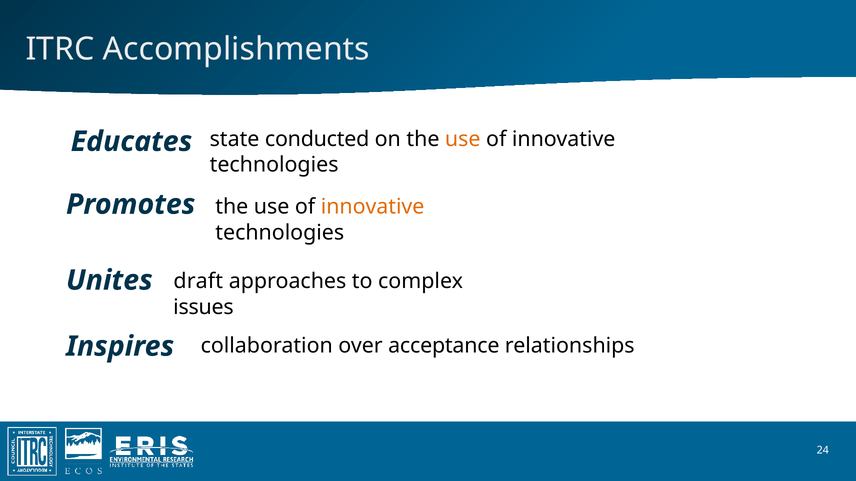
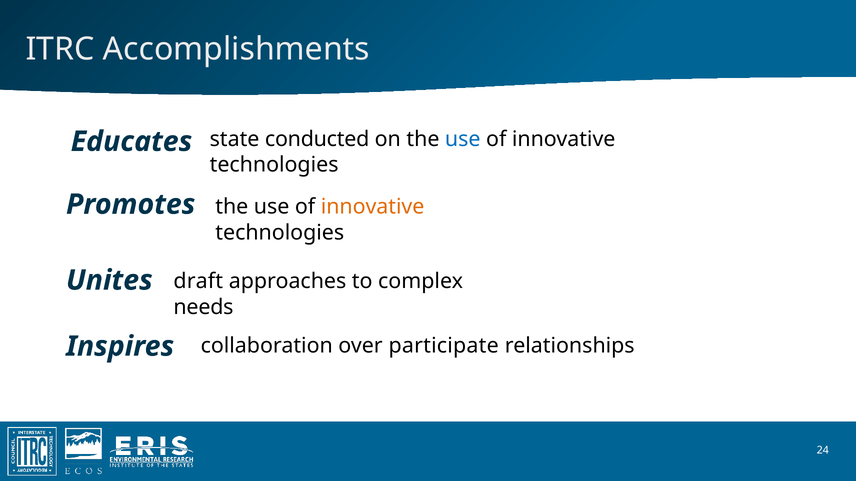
use colour: orange -> blue (463, 139)
issues: issues -> needs (203, 307)
acceptance: acceptance -> participate (444, 346)
